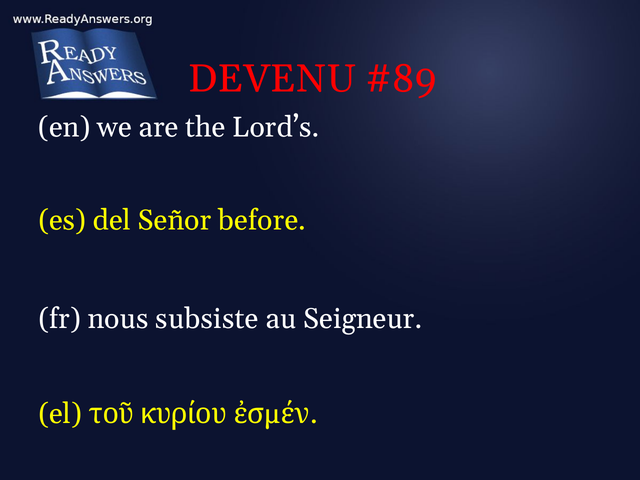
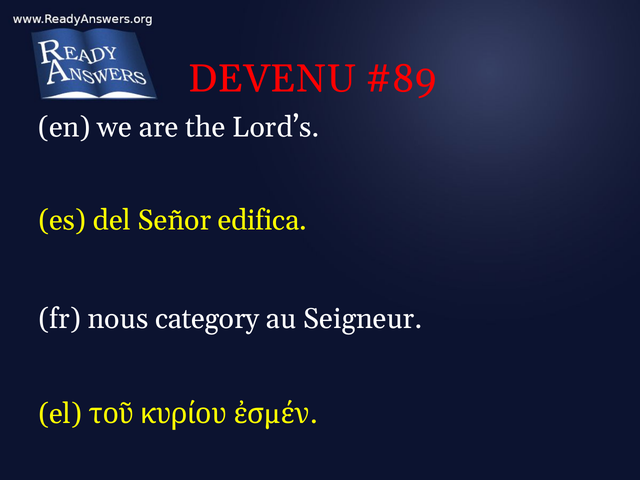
before: before -> edifica (262, 220)
subsiste: subsiste -> category (207, 319)
